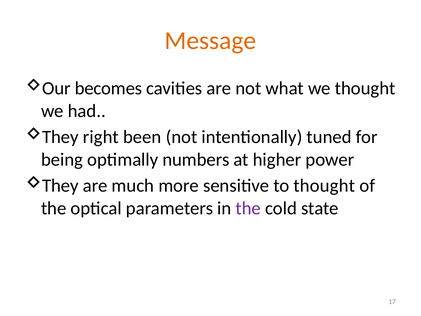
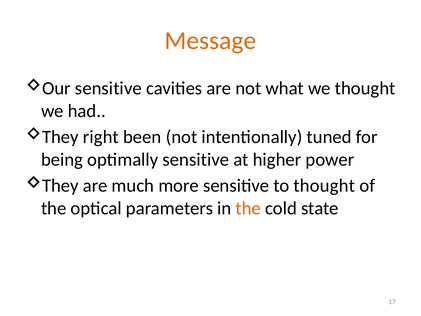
Our becomes: becomes -> sensitive (108, 88)
optimally numbers: numbers -> sensitive (196, 159)
the colour: purple -> orange (248, 208)
